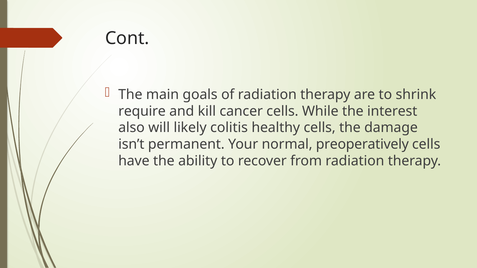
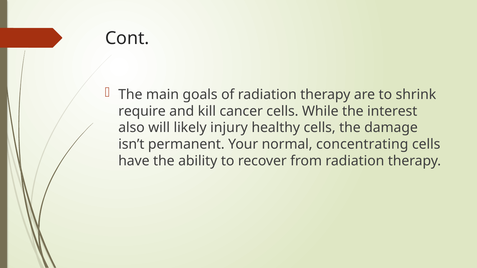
colitis: colitis -> injury (229, 128)
preoperatively: preoperatively -> concentrating (362, 145)
